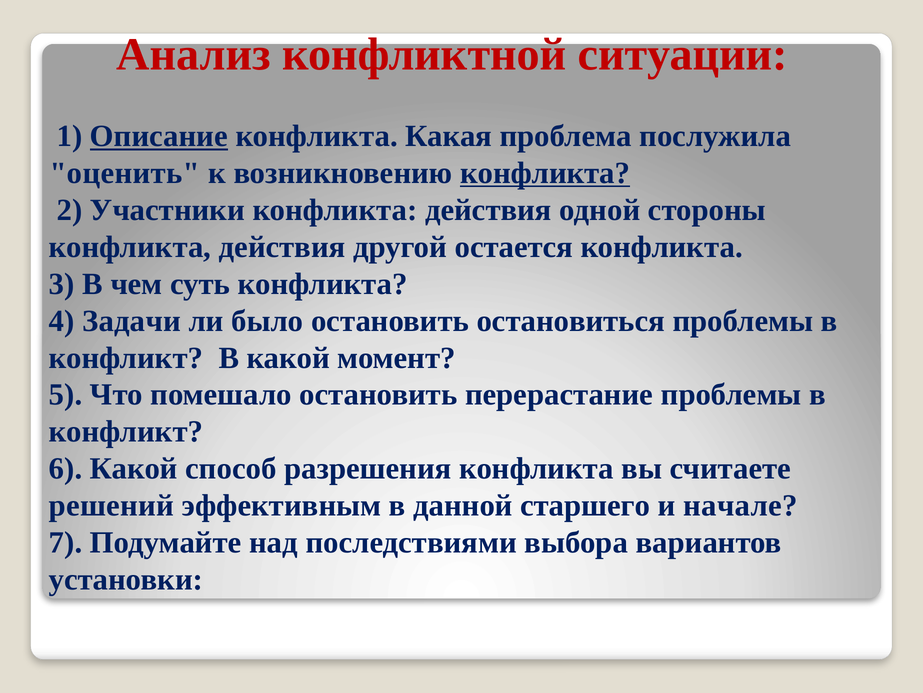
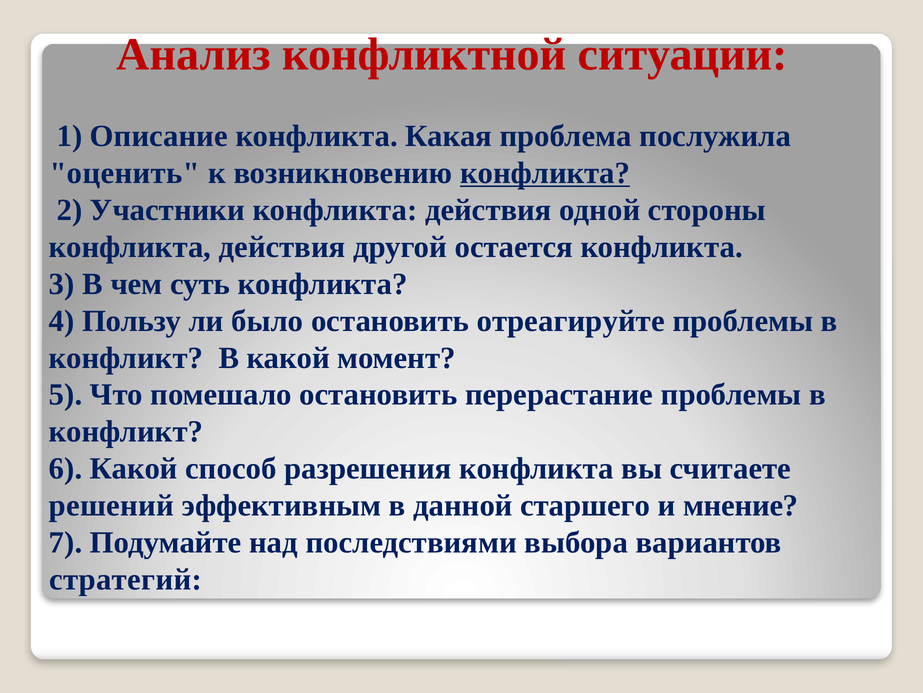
Описание underline: present -> none (159, 136)
Задачи: Задачи -> Пользу (132, 321)
остановиться: остановиться -> отреагируйте (571, 321)
начале: начале -> мнение (741, 505)
установки: установки -> стратегий (126, 579)
